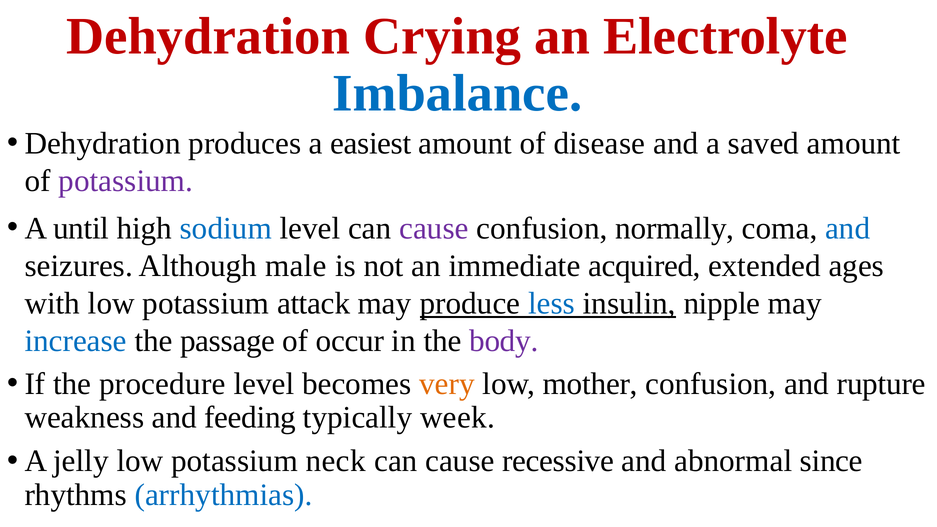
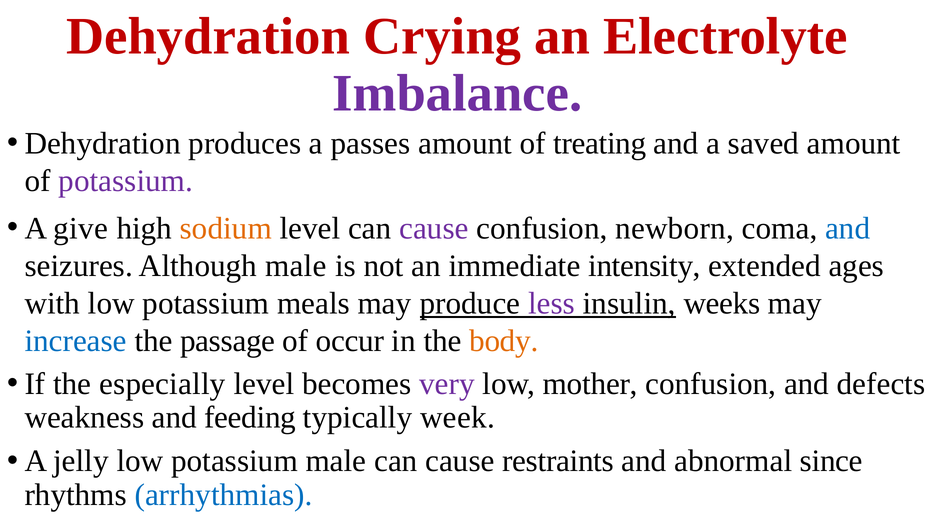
Imbalance colour: blue -> purple (457, 93)
easiest: easiest -> passes (371, 144)
disease: disease -> treating (600, 144)
until: until -> give (81, 228)
sodium colour: blue -> orange (226, 228)
normally: normally -> newborn (675, 228)
acquired: acquired -> intensity (644, 266)
attack: attack -> meals (313, 303)
less colour: blue -> purple (552, 303)
nipple: nipple -> weeks (722, 303)
body colour: purple -> orange (504, 341)
procedure: procedure -> especially (162, 384)
very colour: orange -> purple (447, 384)
rupture: rupture -> defects (881, 384)
potassium neck: neck -> male (336, 461)
recessive: recessive -> restraints (558, 461)
